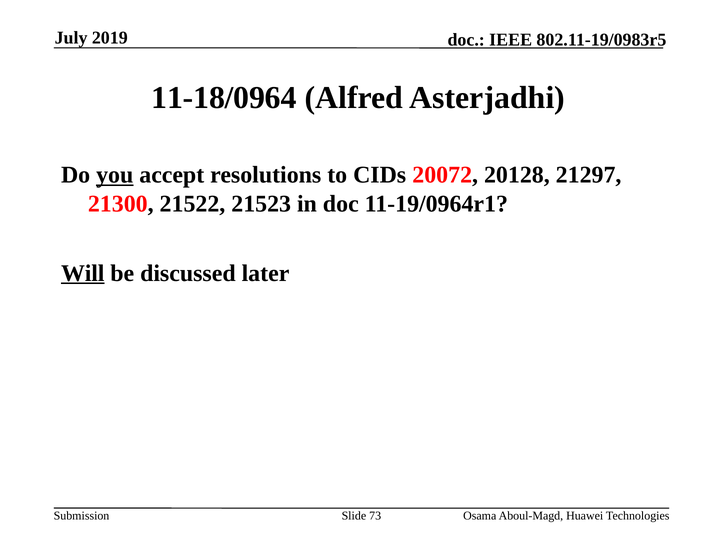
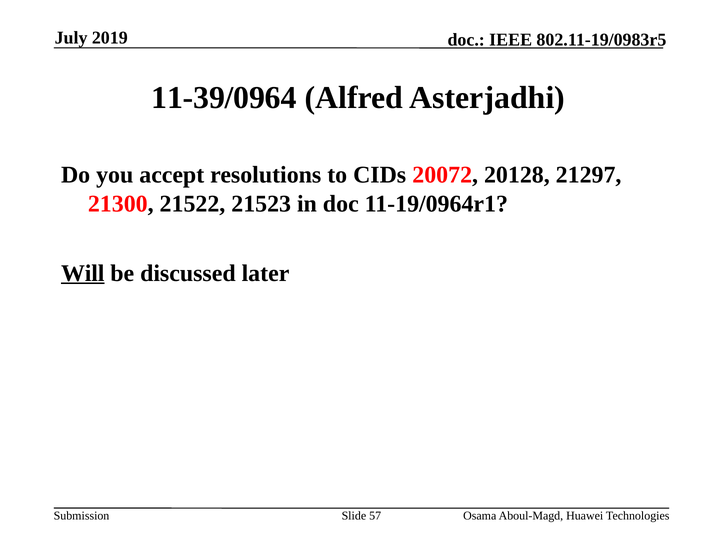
11-18/0964: 11-18/0964 -> 11-39/0964 (224, 98)
you underline: present -> none (115, 175)
73: 73 -> 57 (375, 516)
